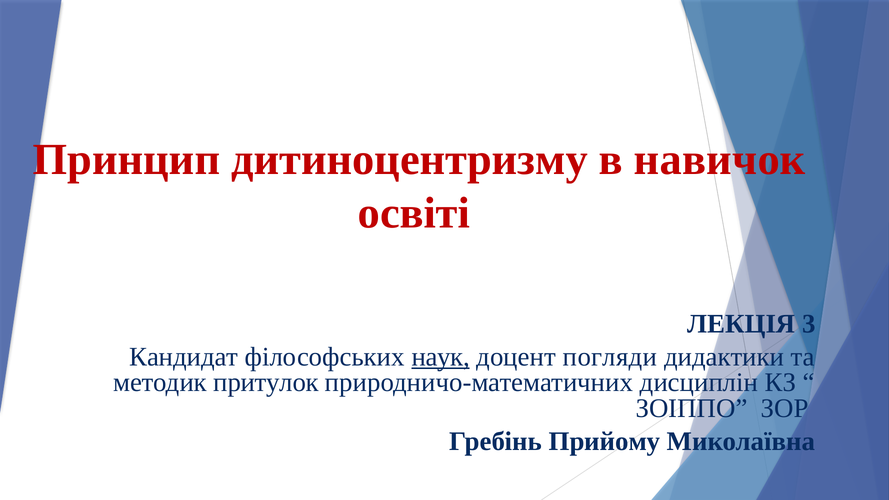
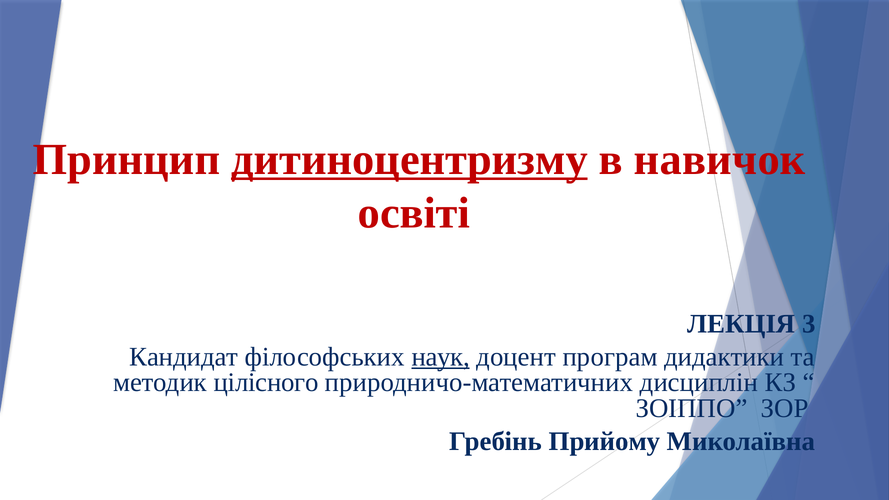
дитиноцентризму underline: none -> present (409, 160)
погляди: погляди -> програм (610, 357)
притулок: притулок -> цілісного (266, 383)
